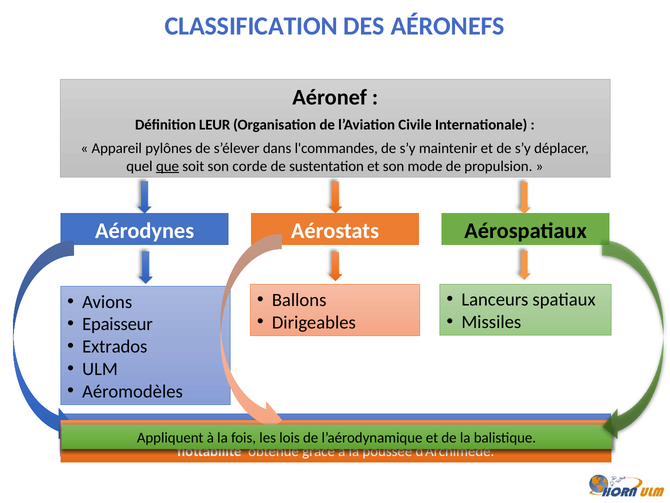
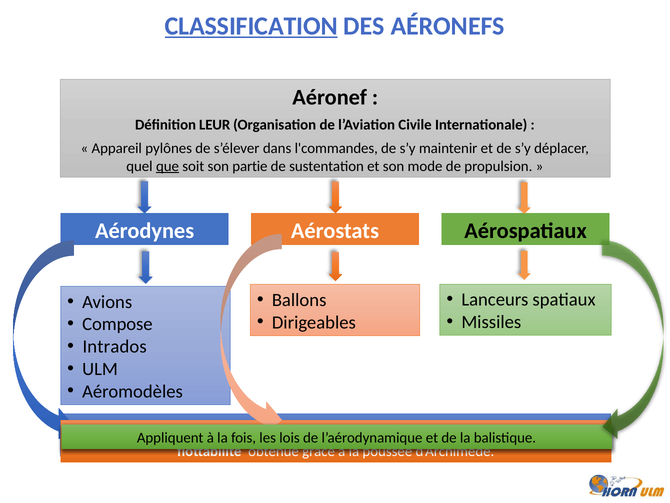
CLASSIFICATION underline: none -> present (251, 26)
corde: corde -> partie (250, 166)
Epaisseur: Epaisseur -> Compose (117, 324)
Extrados: Extrados -> Intrados (115, 346)
